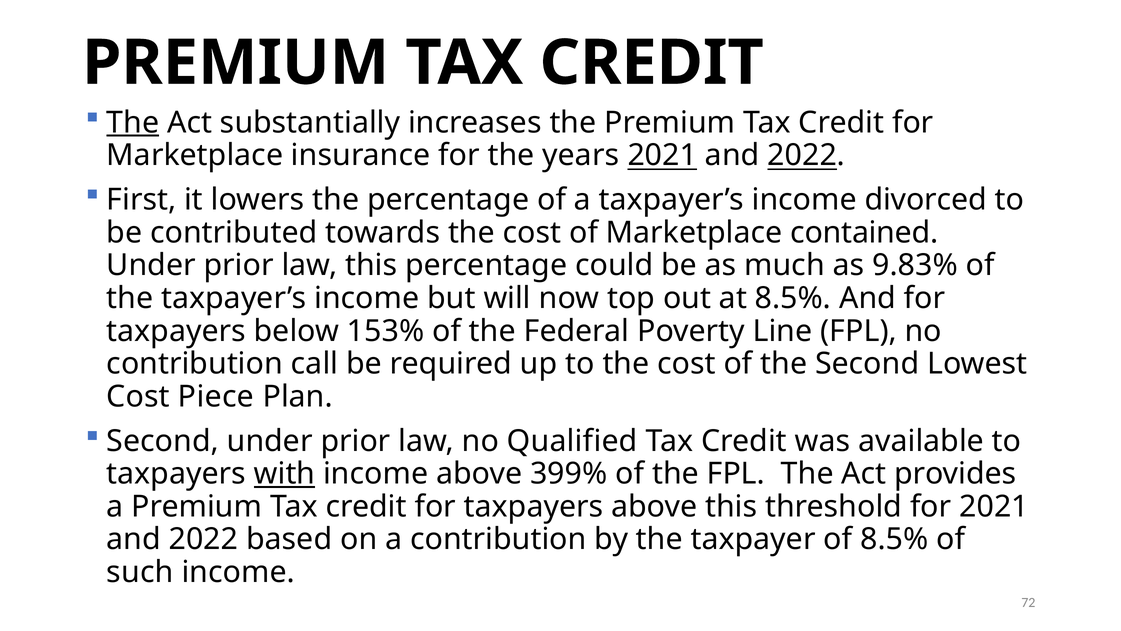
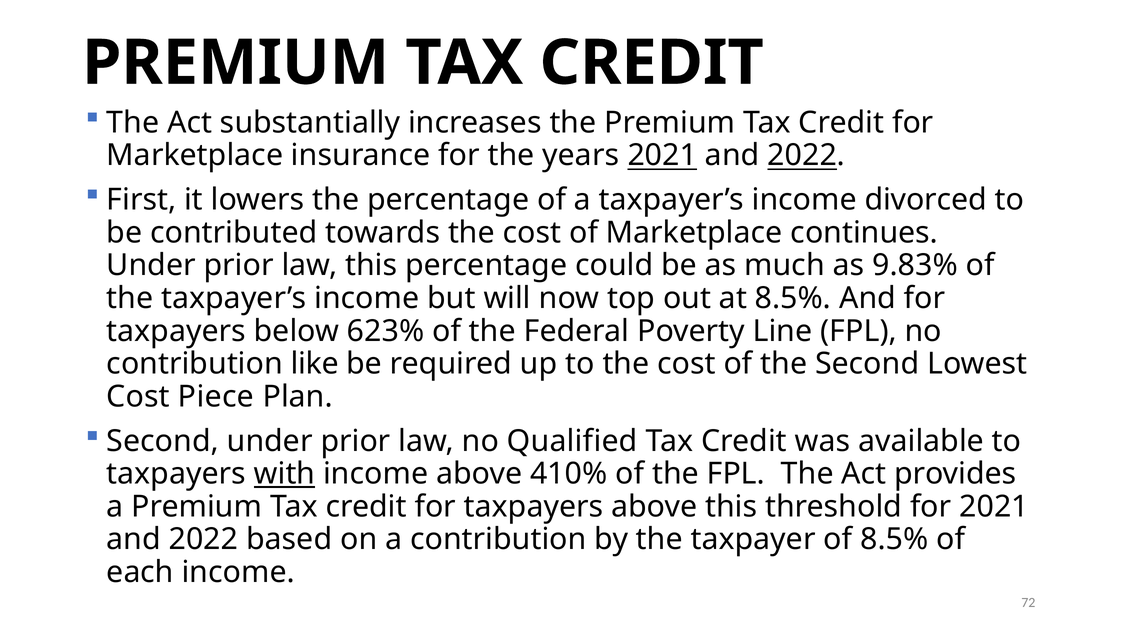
The underline: present -> none (133, 122)
contained: contained -> continues (864, 232)
153%: 153% -> 623% (386, 331)
call: call -> like (315, 364)
399%: 399% -> 410% (569, 474)
such: such -> each (140, 572)
